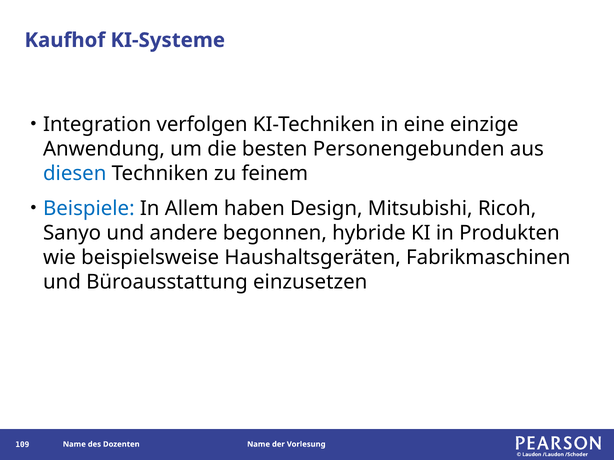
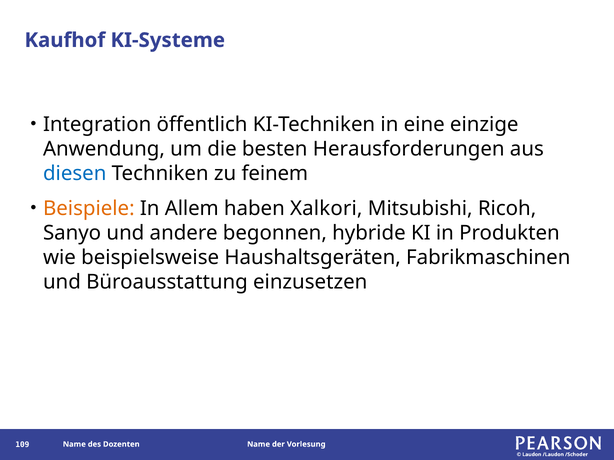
verfolgen: verfolgen -> öffentlich (202, 125)
Personengebunden: Personengebunden -> Herausforderungen (409, 149)
Beispiele colour: blue -> orange (89, 209)
Design: Design -> Xalkori (326, 209)
